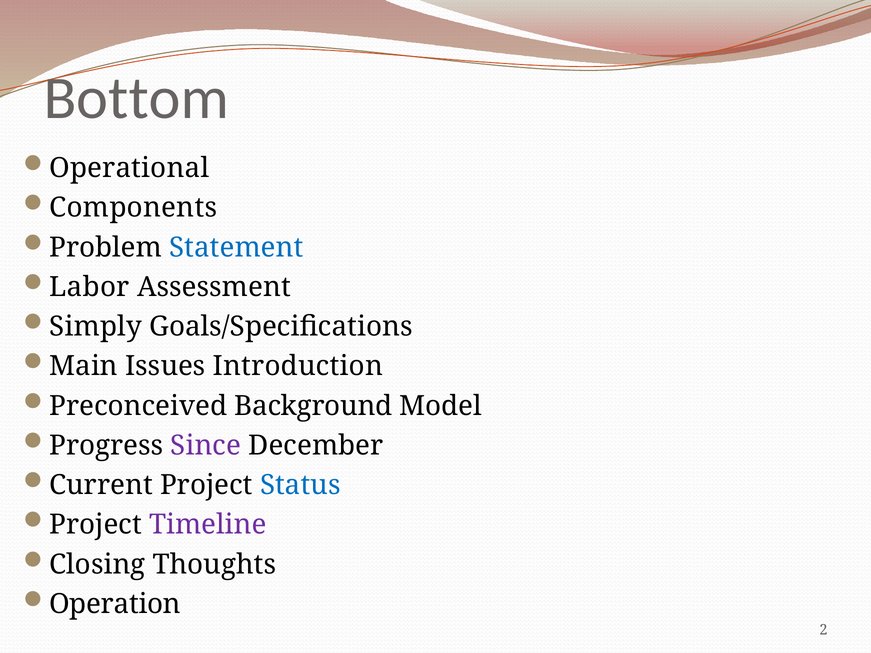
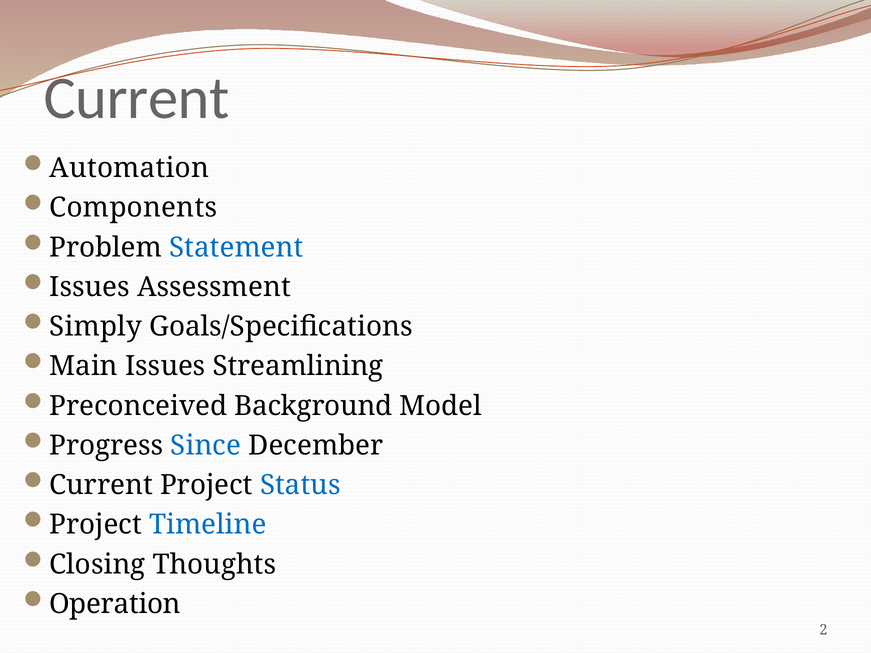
Bottom: Bottom -> Current (136, 99)
Operational: Operational -> Automation (129, 168)
Labor: Labor -> Issues (90, 287)
Introduction: Introduction -> Streamlining (298, 366)
Since colour: purple -> blue (206, 446)
Timeline colour: purple -> blue (208, 525)
